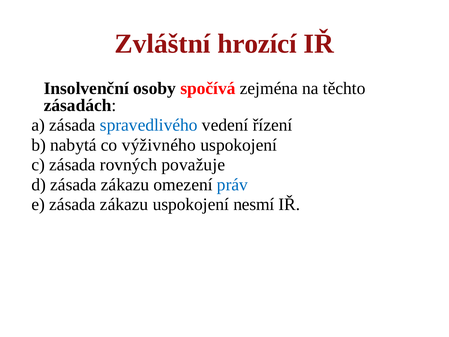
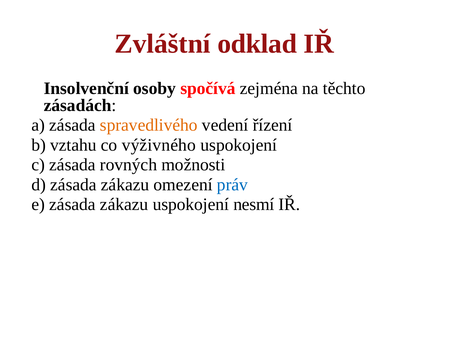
hrozící: hrozící -> odklad (257, 44)
spravedlivého colour: blue -> orange (149, 125)
nabytá: nabytá -> vztahu (73, 145)
považuje: považuje -> možnosti (193, 165)
